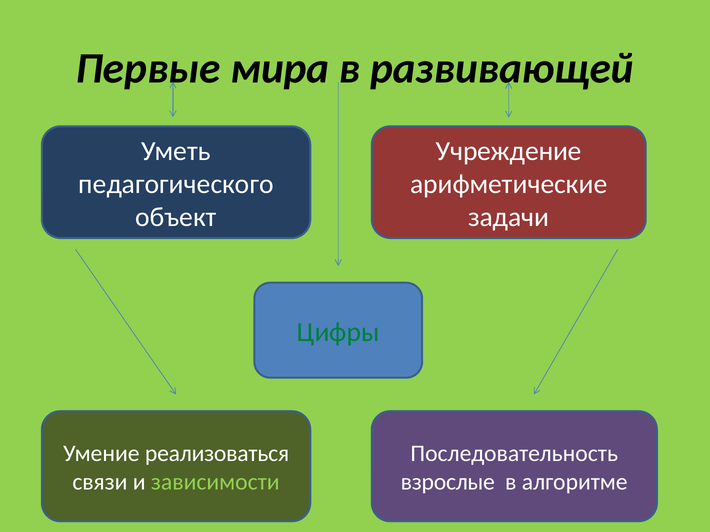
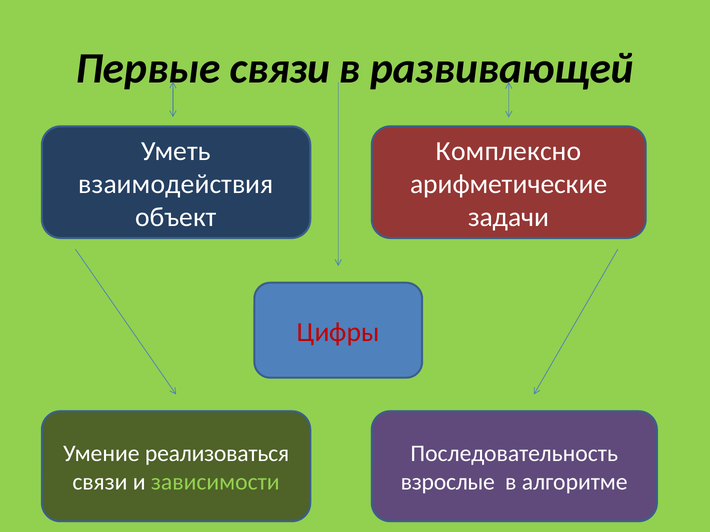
Первые мира: мира -> связи (280, 69)
Учреждение: Учреждение -> Комплексно (509, 151)
педагогического: педагогического -> взаимодействия (176, 184)
Цифры colour: green -> red (338, 332)
